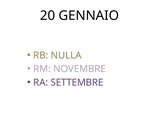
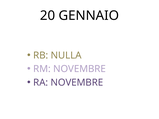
RA SETTEMBRE: SETTEMBRE -> NOVEMBRE (77, 83)
